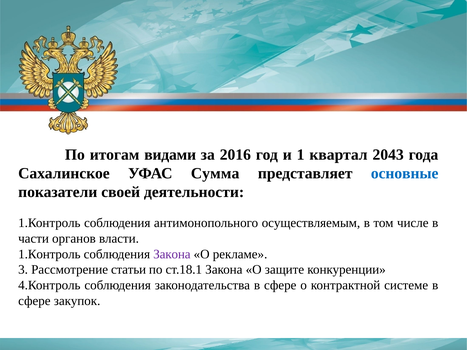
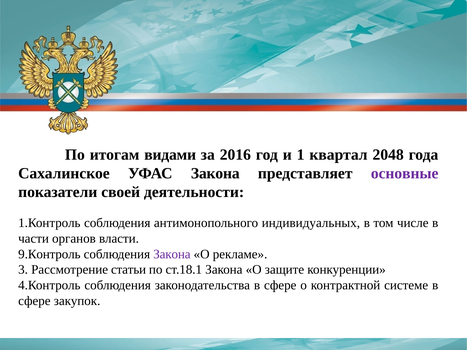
2043: 2043 -> 2048 (388, 155)
УФАС Сумма: Сумма -> Закона (215, 174)
основные colour: blue -> purple (405, 174)
осуществляемым: осуществляемым -> индивидуальных (311, 223)
1.Контроль: 1.Контроль -> 9.Контроль (49, 254)
